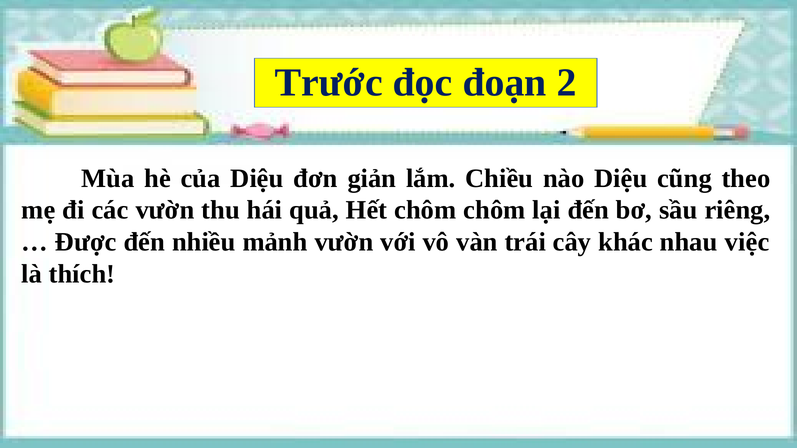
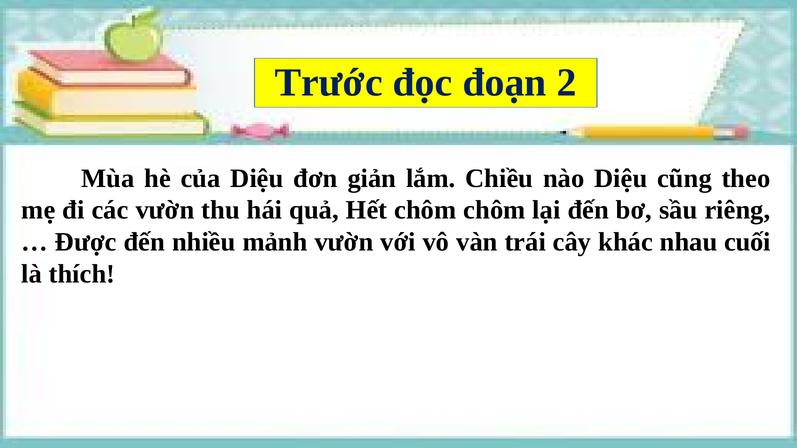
việc: việc -> cuối (747, 242)
